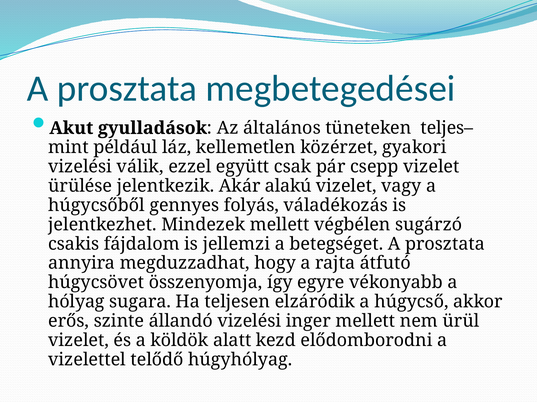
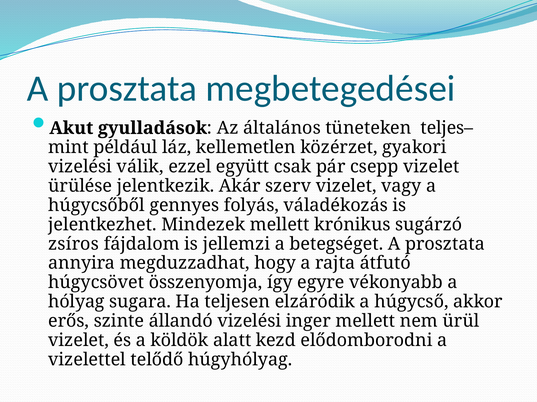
alakú: alakú -> szerv (288, 186)
végbélen: végbélen -> krónikus (352, 225)
csakis: csakis -> zsíros (74, 244)
